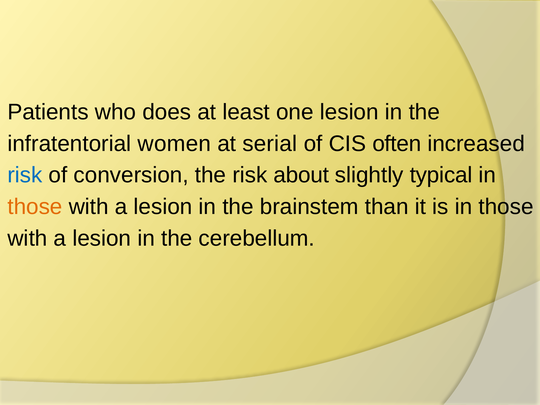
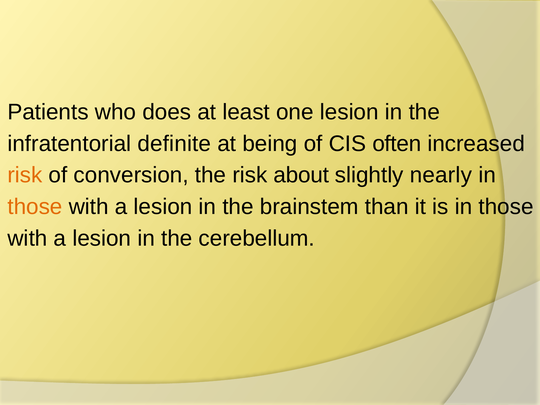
women: women -> definite (174, 144)
serial: serial -> being (270, 144)
risk colour: blue -> orange (25, 175)
typical: typical -> nearly (441, 175)
